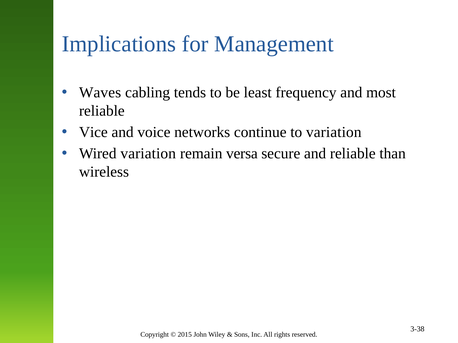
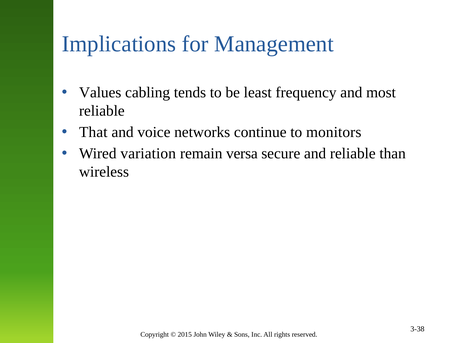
Waves: Waves -> Values (100, 93)
Vice: Vice -> That (93, 132)
to variation: variation -> monitors (334, 132)
